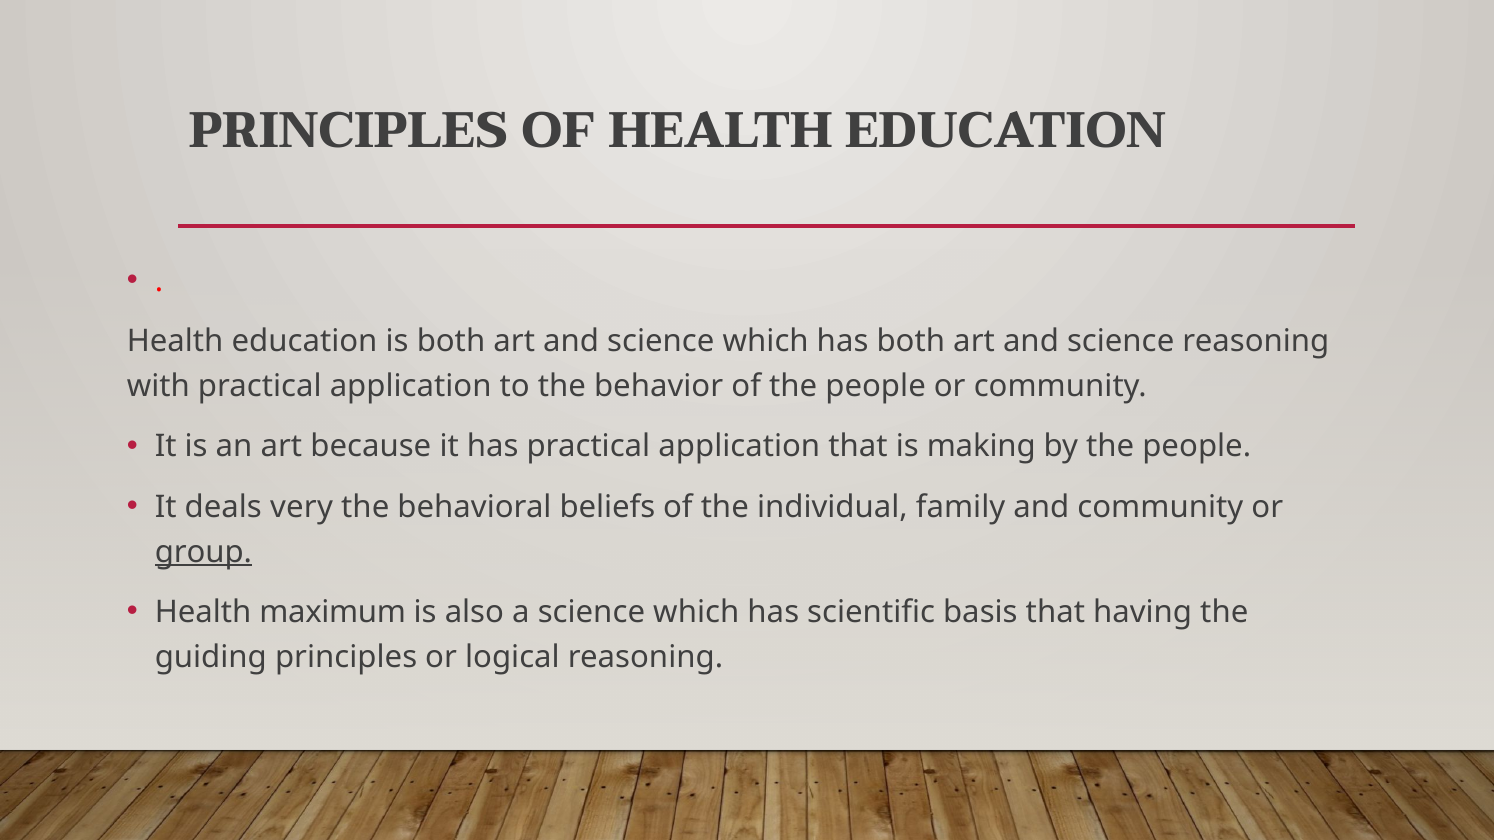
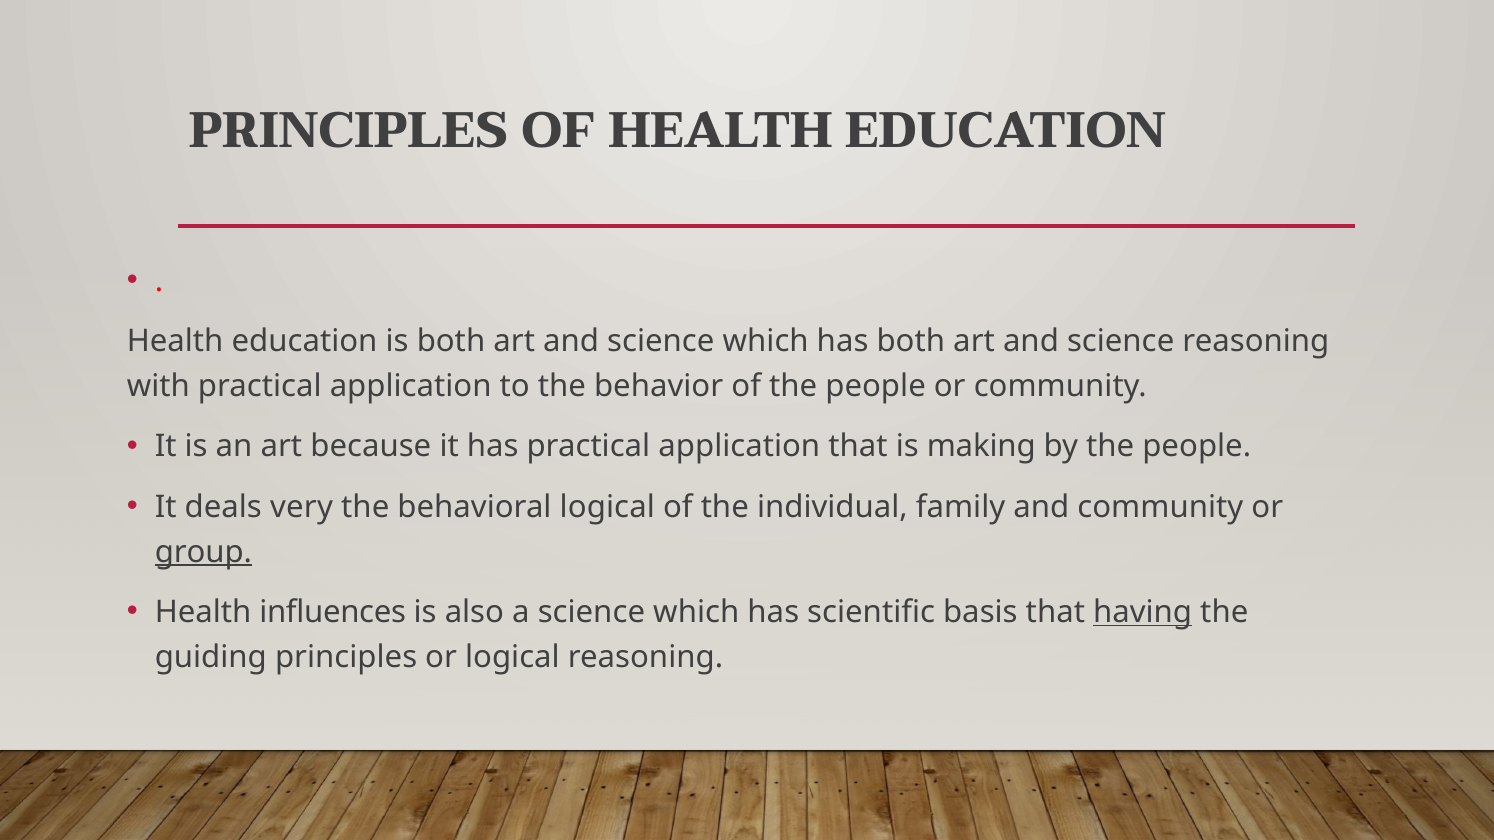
behavioral beliefs: beliefs -> logical (607, 507)
maximum: maximum -> influences (333, 612)
having underline: none -> present (1143, 612)
